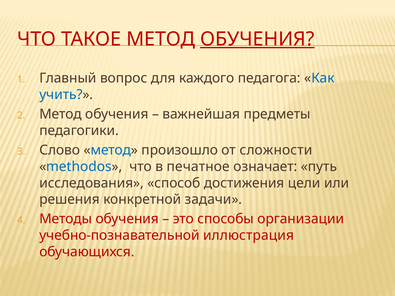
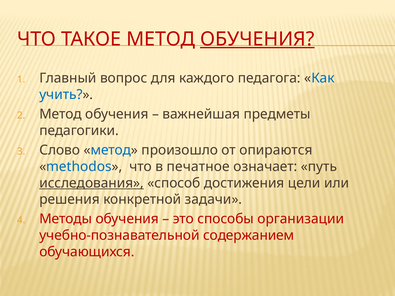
сложности: сложности -> опираются (276, 150)
исследования underline: none -> present (92, 183)
иллюстрация: иллюстрация -> содержанием (249, 236)
